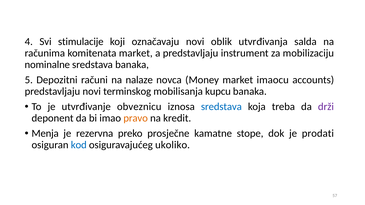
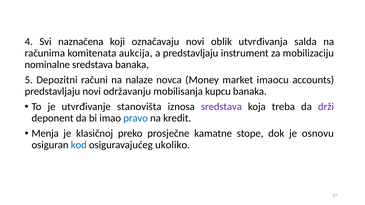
stimulacije: stimulacije -> naznačena (81, 42)
komitenata market: market -> aukcija (136, 53)
terminskog: terminskog -> održavanju (127, 92)
obveznicu: obveznicu -> stanovišta (139, 107)
sredstava colour: blue -> purple (221, 107)
pravo colour: orange -> blue (136, 118)
rezervna: rezervna -> klasičnoj (95, 134)
prodati: prodati -> osnovu (318, 134)
